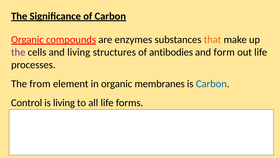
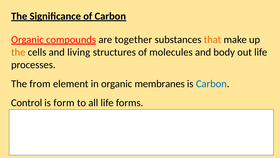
enzymes: enzymes -> together (133, 39)
the colour: purple -> orange (18, 52)
antibodies: antibodies -> molecules (171, 52)
and form: form -> body (224, 52)
is living: living -> form (64, 102)
